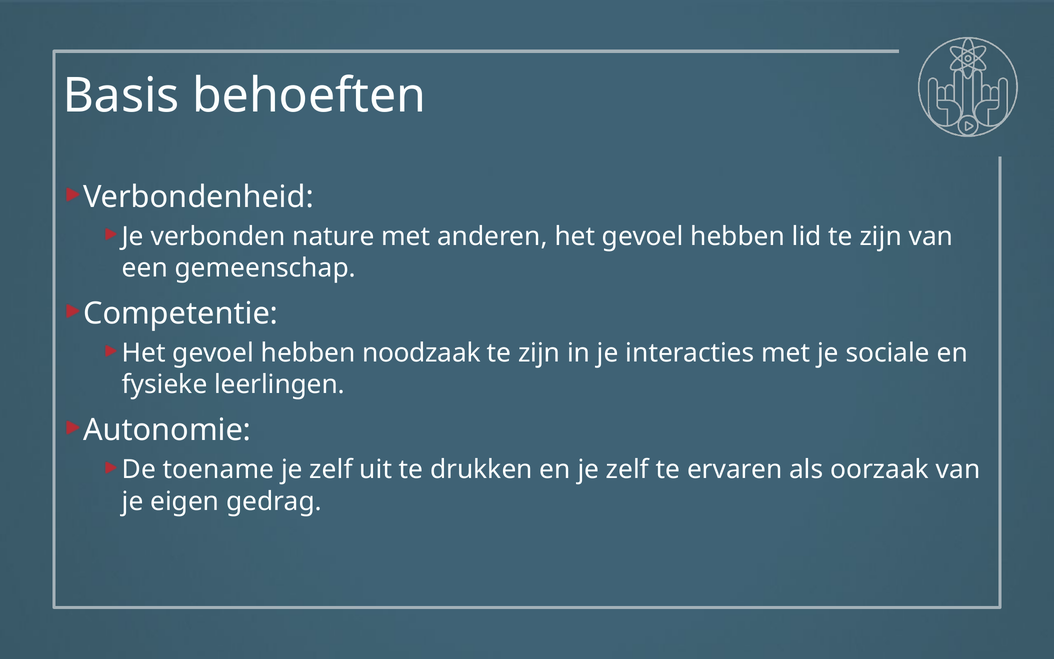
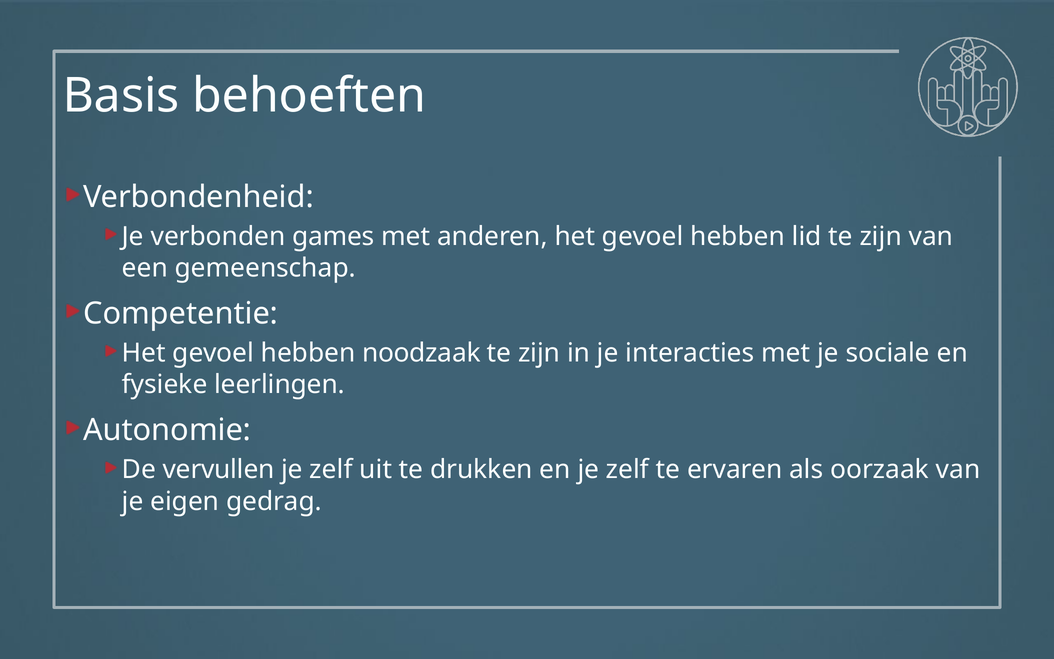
nature: nature -> games (333, 236)
toename: toename -> vervullen (219, 470)
